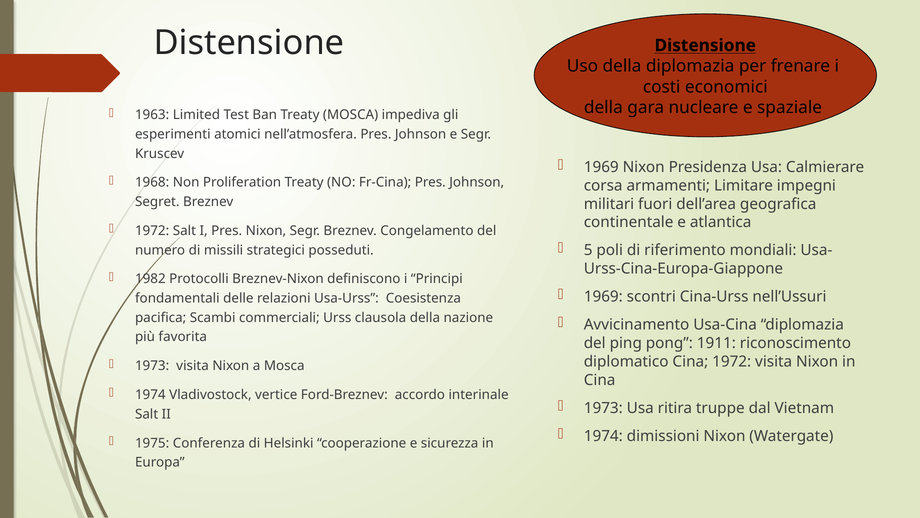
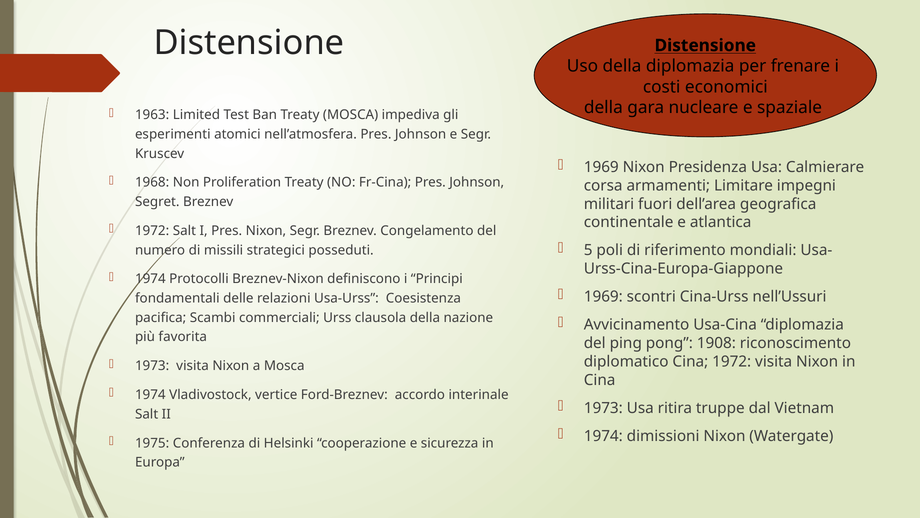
1982: 1982 -> 1974 (150, 279)
1911: 1911 -> 1908 (716, 343)
